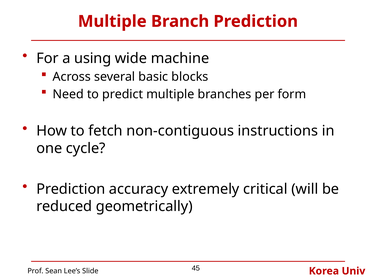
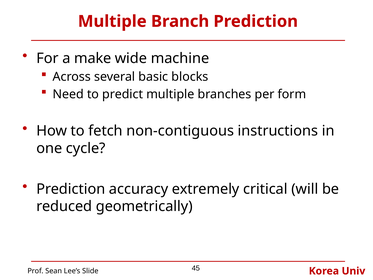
using: using -> make (93, 58)
